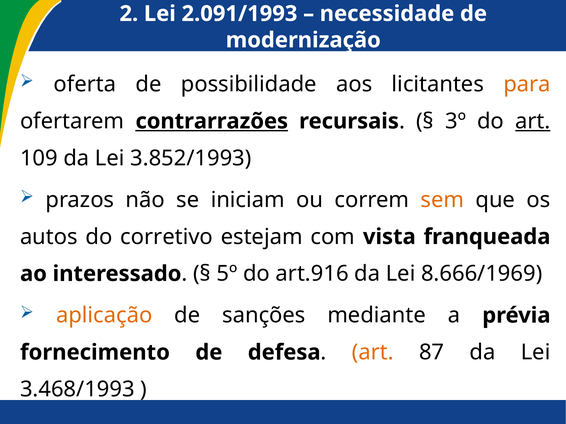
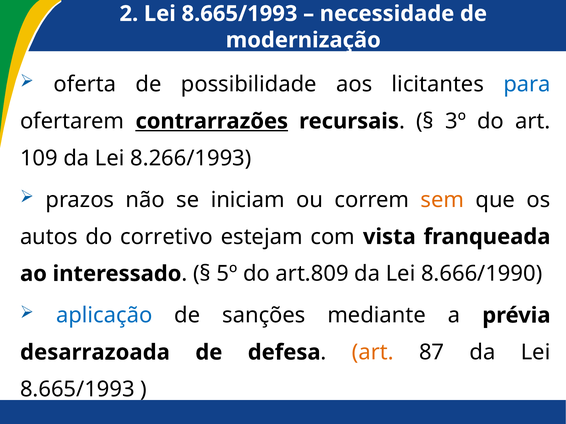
2 Lei 2.091/1993: 2.091/1993 -> 8.665/1993 (239, 14)
para colour: orange -> blue (527, 84)
art underline: present -> none (533, 121)
3.852/1993: 3.852/1993 -> 8.266/1993 (191, 158)
art.916: art.916 -> art.809 (312, 274)
8.666/1969: 8.666/1969 -> 8.666/1990 (482, 274)
aplicação colour: orange -> blue (104, 316)
fornecimento: fornecimento -> desarrazoada (95, 353)
3.468/1993: 3.468/1993 -> 8.665/1993 (77, 390)
